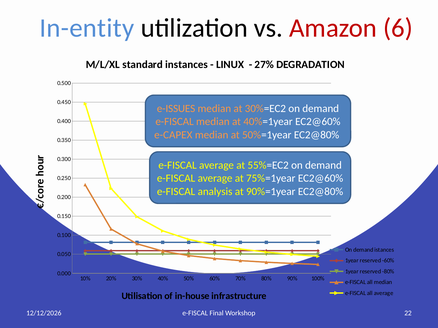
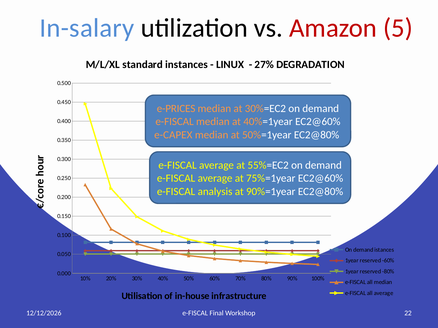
In-entity: In-entity -> In-salary (87, 28)
6: 6 -> 5 (398, 28)
e-ISSUES: e-ISSUES -> e-PRICES (176, 109)
